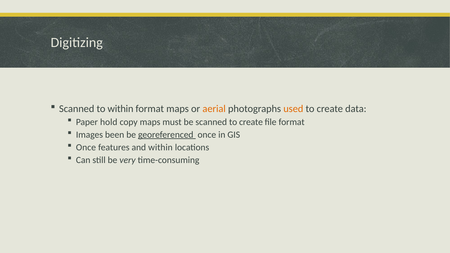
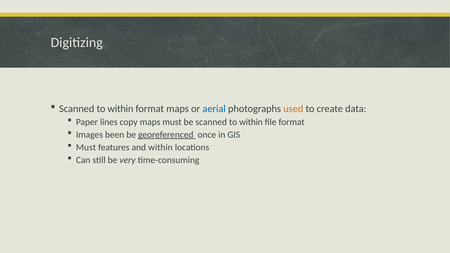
aerial colour: orange -> blue (214, 109)
hold: hold -> lines (109, 122)
be scanned to create: create -> within (251, 122)
Once: Once -> Must (86, 147)
